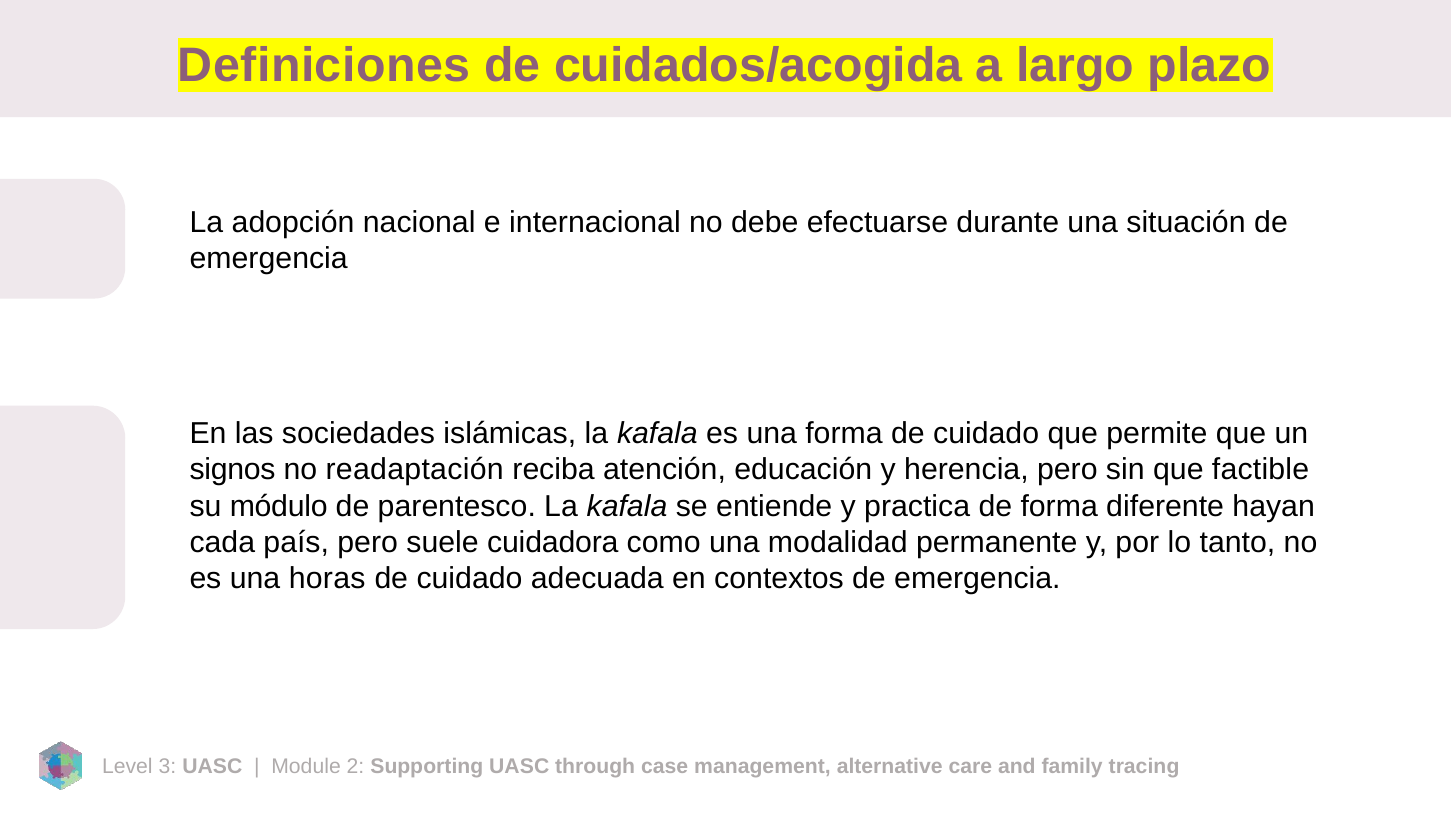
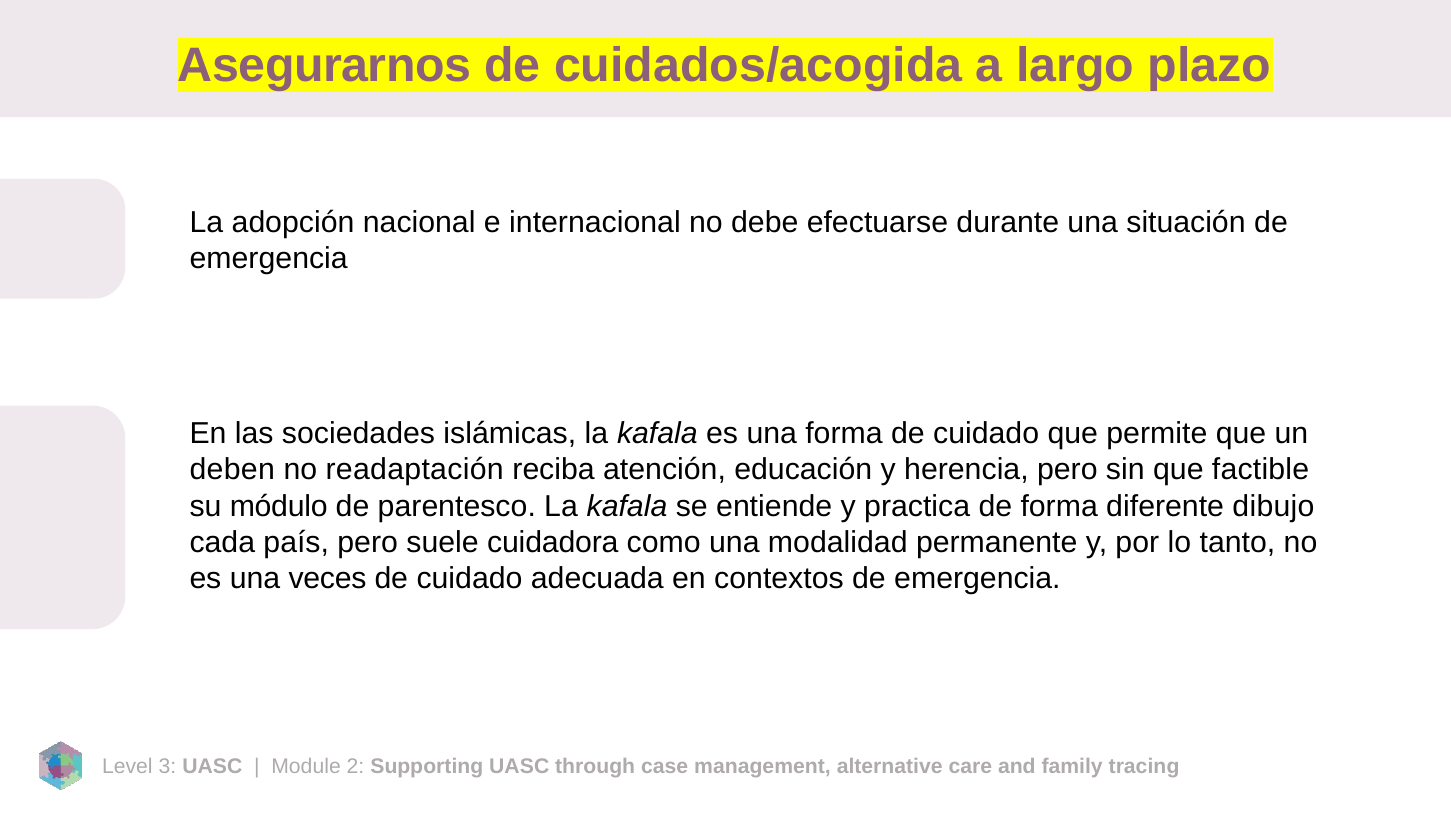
Definiciones: Definiciones -> Asegurarnos (325, 66)
signos: signos -> deben (232, 470)
hayan: hayan -> dibujo (1273, 506)
horas: horas -> veces (327, 579)
